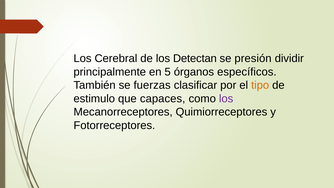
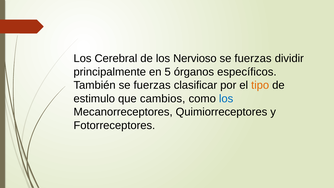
Detectan: Detectan -> Nervioso (195, 58)
presión: presión -> fuerzas (253, 58)
capaces: capaces -> cambios (163, 99)
los colour: purple -> blue (226, 99)
